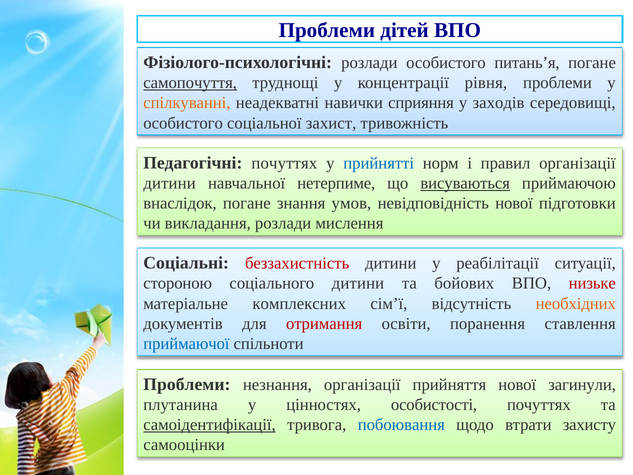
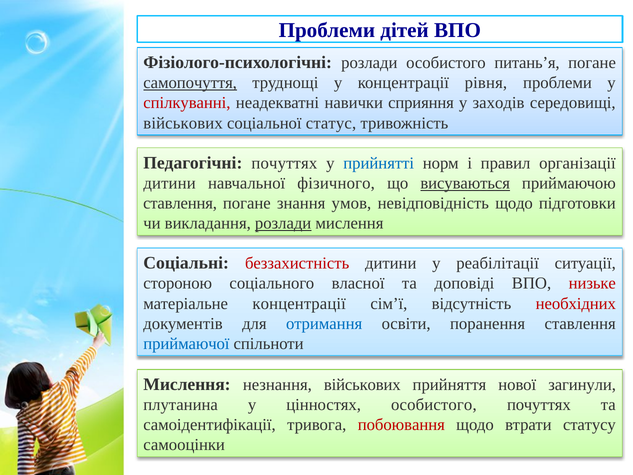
спілкуванні colour: orange -> red (187, 103)
особистого: особистого -> військових (183, 123)
захист: захист -> статус (331, 123)
нетерпиме: нетерпиме -> фізичного (336, 183)
внаслідок: внаслідок -> ставлення (180, 203)
невідповідність нової: нової -> щодо (514, 203)
розлади underline: none -> present (283, 223)
соціального дитини: дитини -> власної (358, 283)
бойових: бойових -> доповіді (464, 283)
матеріальне комплексних: комплексних -> концентрації (299, 303)
необхідних colour: orange -> red (576, 303)
отримання colour: red -> blue (324, 323)
Проблеми: Проблеми -> Мислення (187, 384)
незнання організації: організації -> військових (362, 384)
цінностях особистості: особистості -> особистого (434, 405)
самоідентифікації underline: present -> none (210, 425)
побоювання colour: blue -> red (401, 425)
захисту: захисту -> статусу (589, 425)
